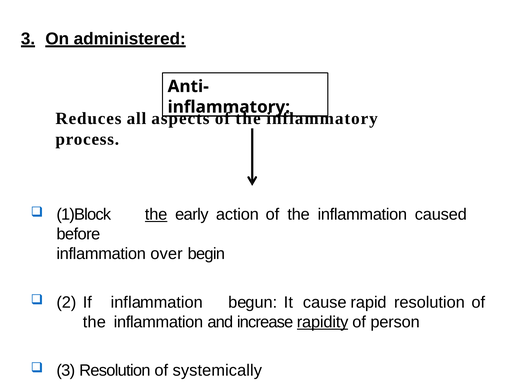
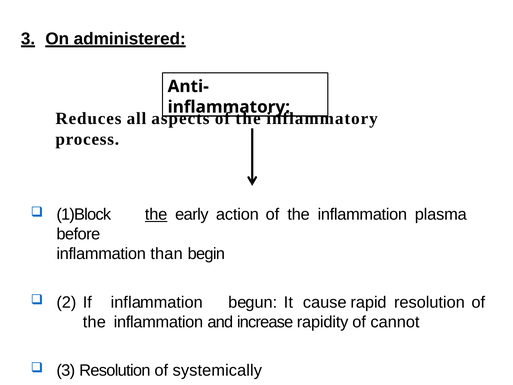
caused: caused -> plasma (441, 214)
over: over -> than (167, 254)
rapidity underline: present -> none (323, 322)
person: person -> cannot (395, 322)
